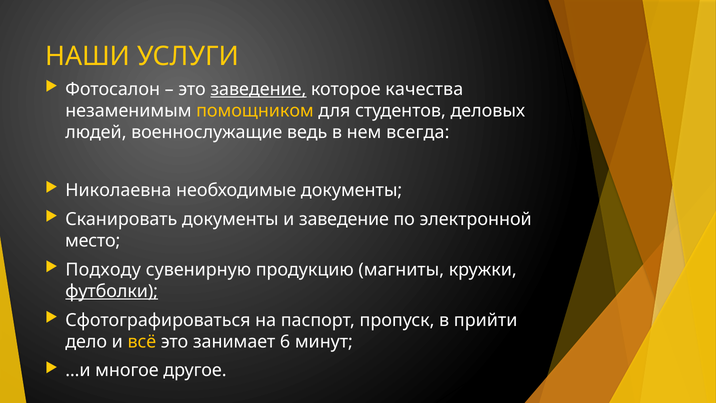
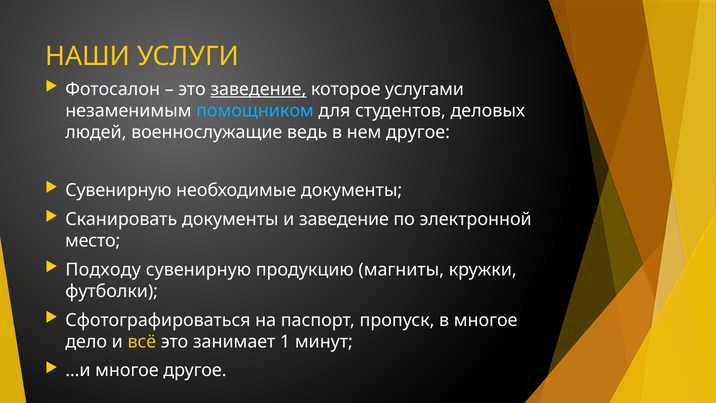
качества: качества -> услугами (424, 89)
помощником colour: yellow -> light blue (255, 111)
нем всегда: всегда -> другое (418, 132)
Николаевна: Николаевна -> Сувенирную (118, 190)
футболки underline: present -> none (112, 291)
в прийти: прийти -> многое (486, 320)
6: 6 -> 1 (285, 341)
